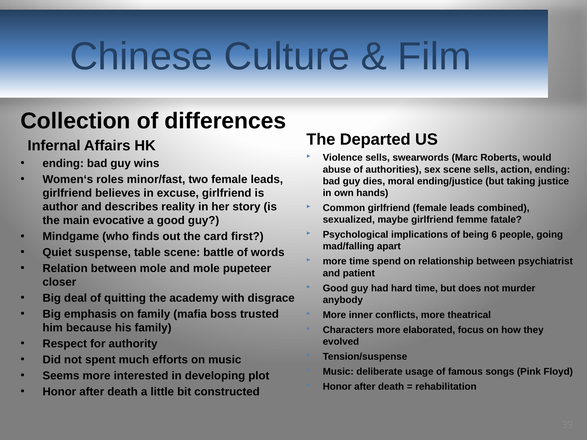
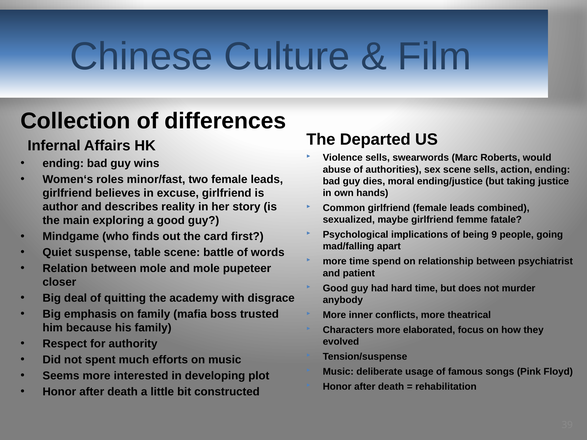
evocative: evocative -> exploring (118, 221)
6: 6 -> 9 (494, 235)
